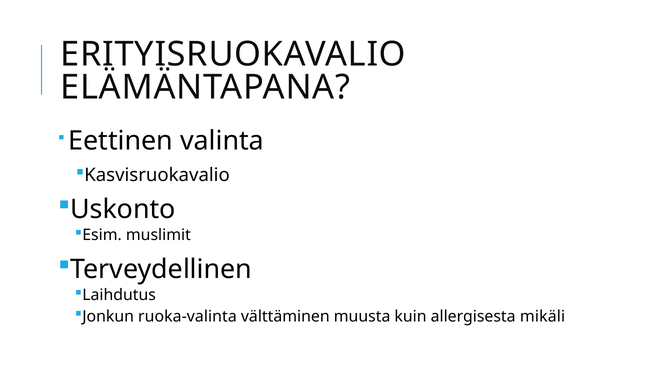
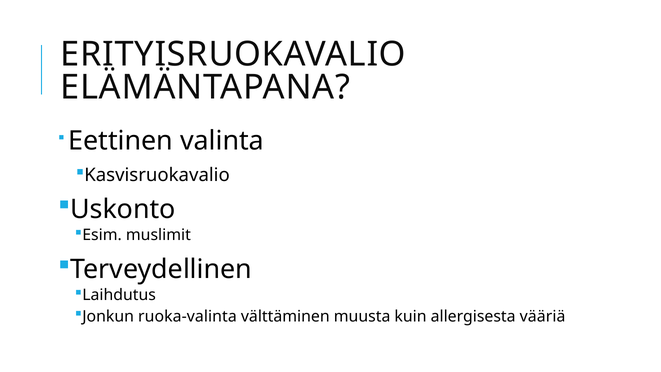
mikäli: mikäli -> vääriä (543, 316)
